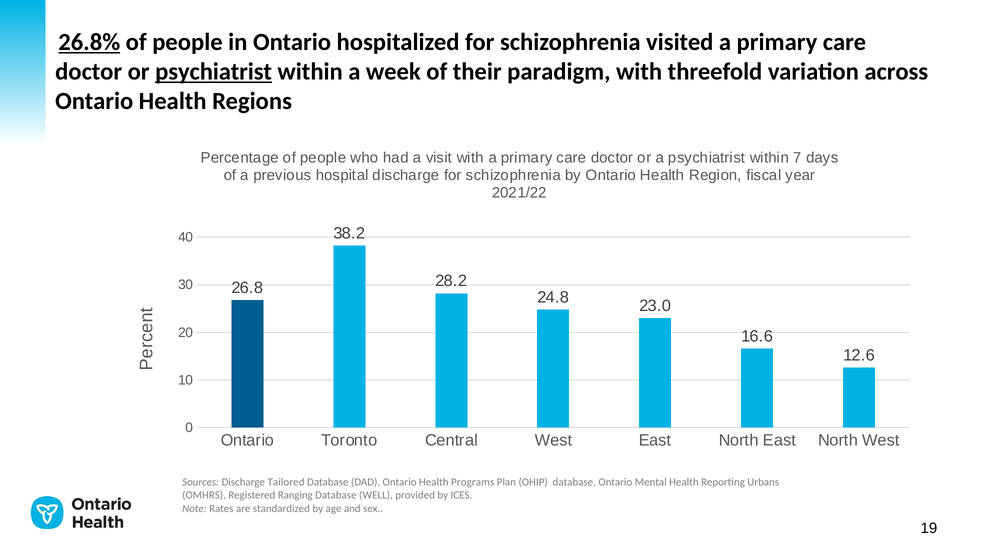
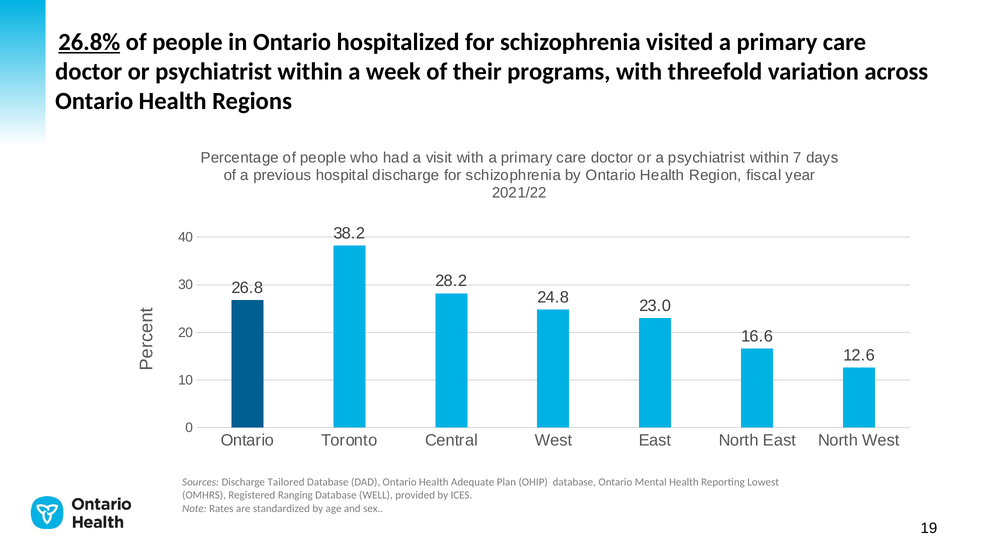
psychiatrist underline: present -> none (214, 72)
paradigm: paradigm -> programs (559, 72)
Programs: Programs -> Adequate (473, 482)
Urbans: Urbans -> Lowest (763, 482)
